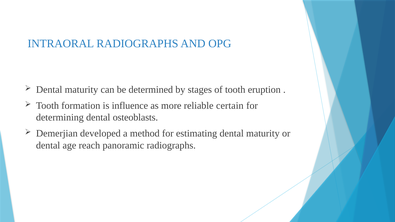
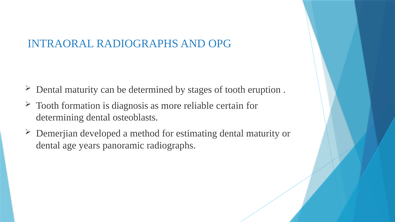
influence: influence -> diagnosis (130, 106)
reach: reach -> years (89, 145)
